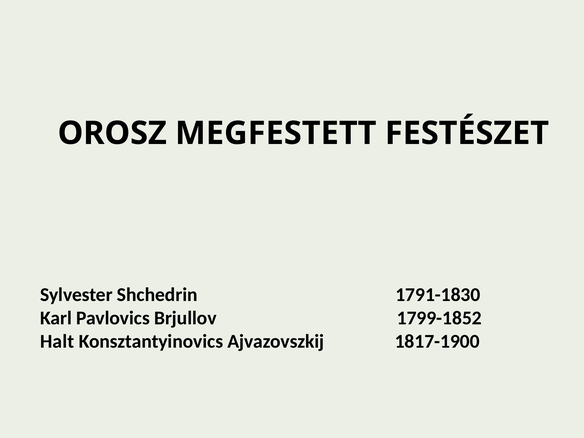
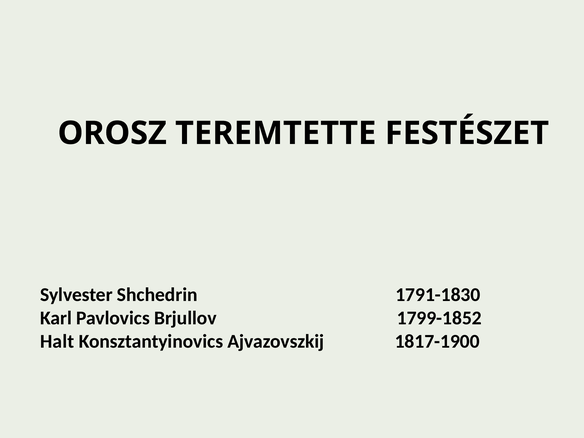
MEGFESTETT: MEGFESTETT -> TEREMTETTE (276, 133)
